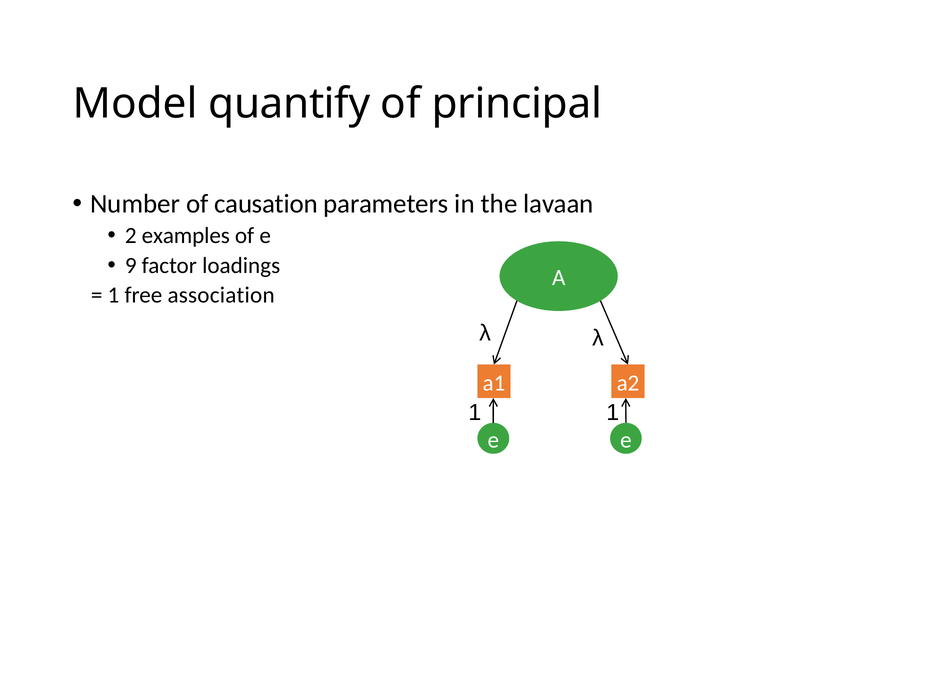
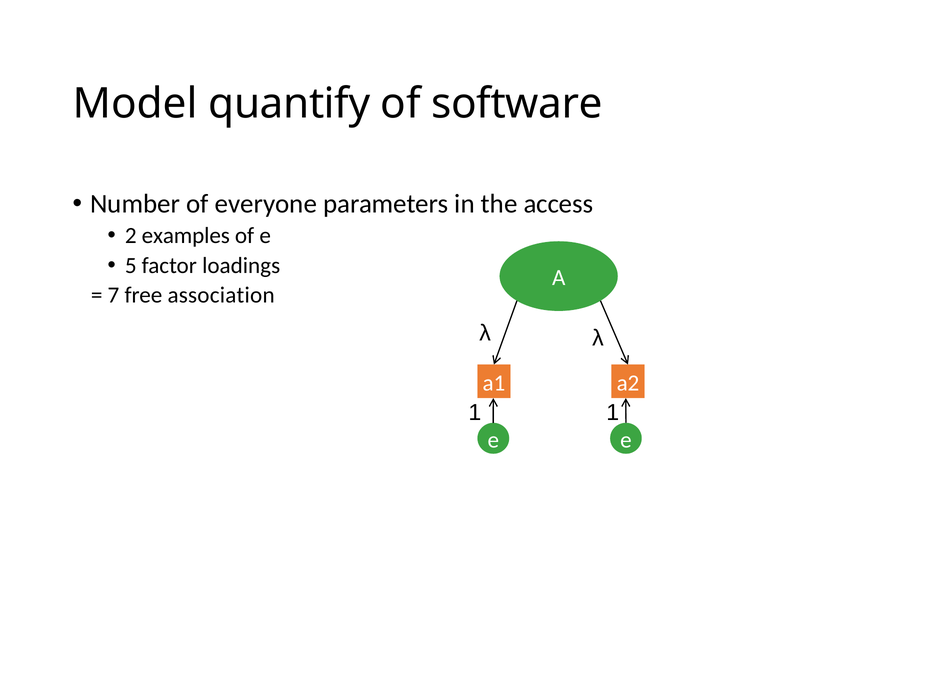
principal: principal -> software (517, 104)
causation: causation -> everyone (266, 204)
lavaan: lavaan -> access (558, 204)
9: 9 -> 5 (131, 265)
1: 1 -> 7 (113, 295)
